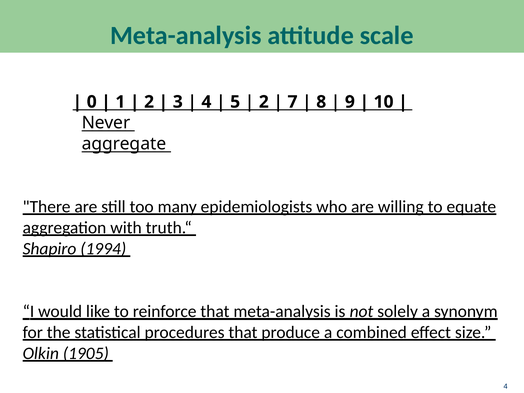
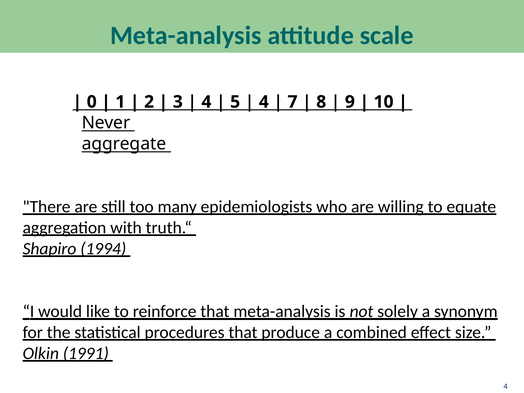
2: 2 -> 4 (264, 102)
1905: 1905 -> 1991 (86, 353)
